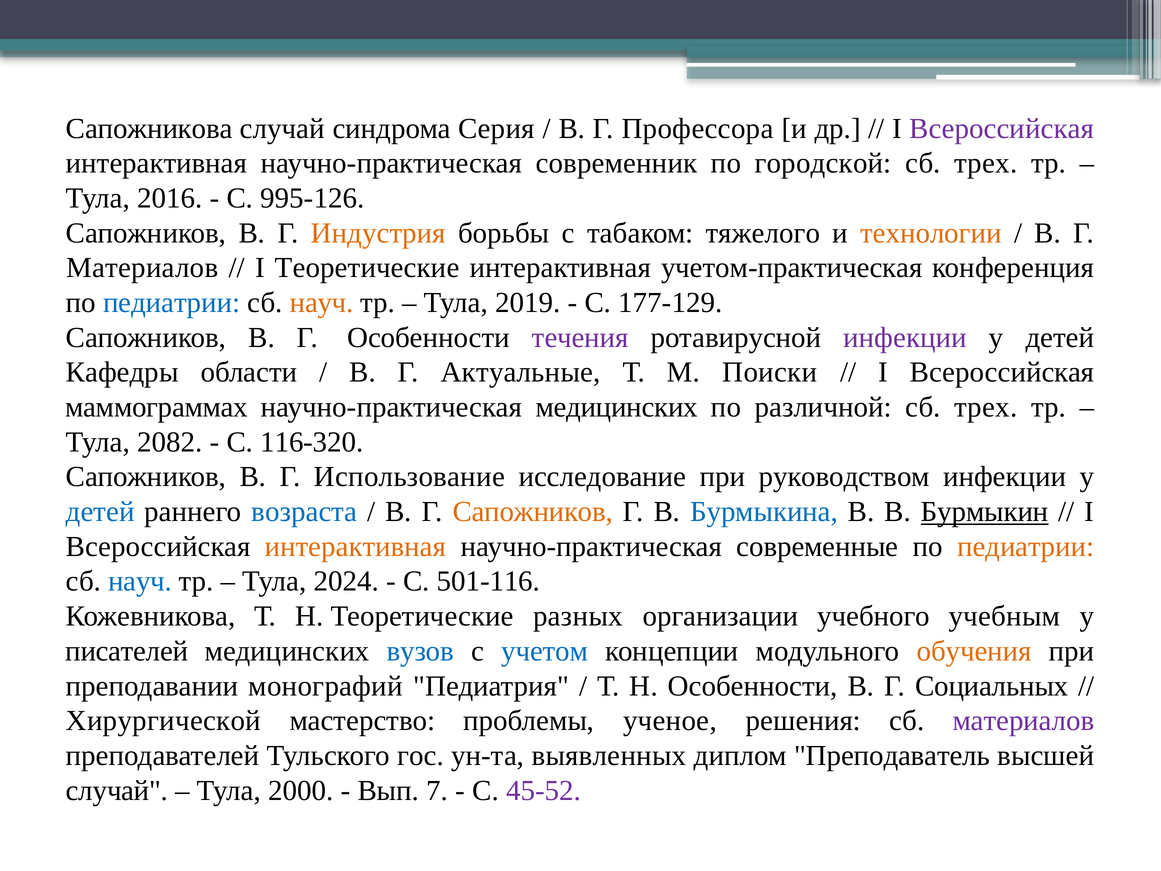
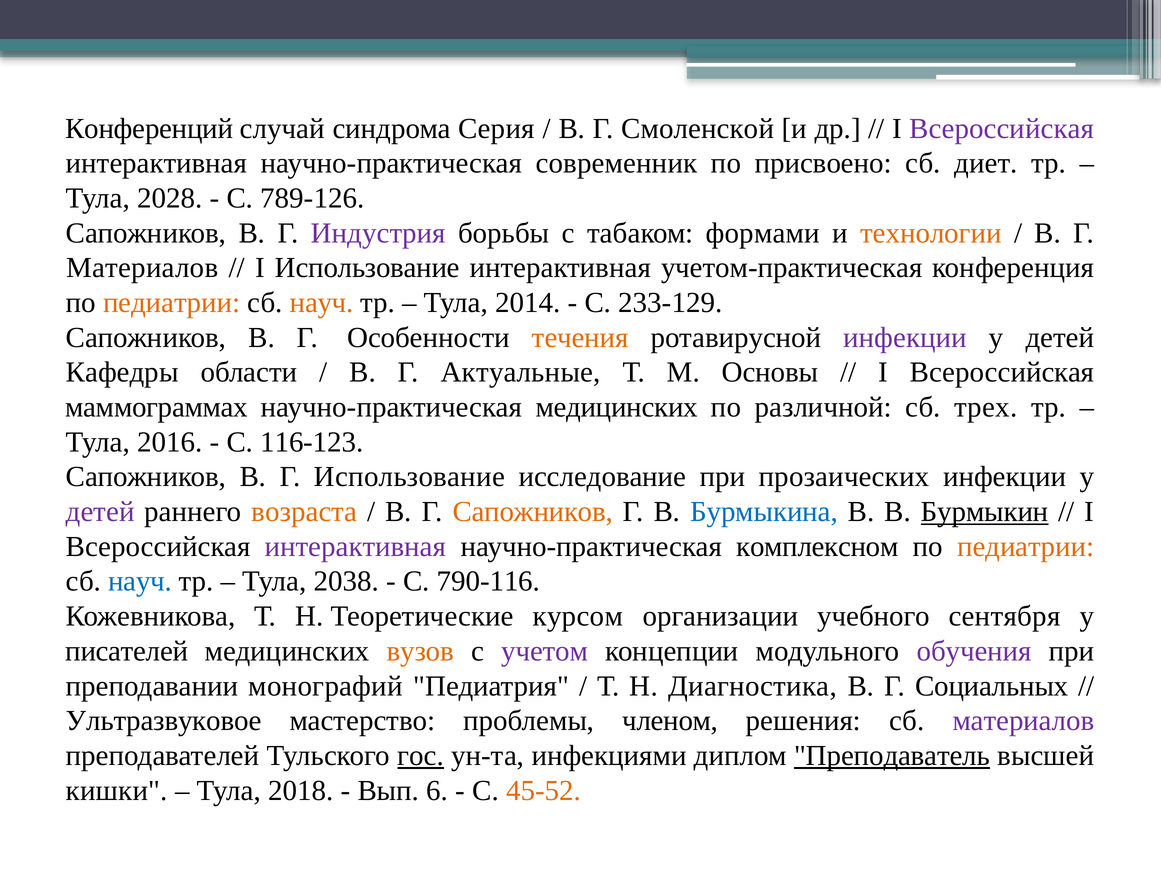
Сапожникова: Сапожникова -> Конференций (149, 128)
Профессора: Профессора -> Смоленской (698, 128)
городской: городской -> присвоено (823, 163)
трех: трех -> диет (986, 163)
2016: 2016 -> 2028 (170, 198)
995-126: 995-126 -> 789-126 (312, 198)
Индустрия colour: orange -> purple (378, 233)
тяжелого: тяжелого -> формами (763, 233)
I Теоретические: Теоретические -> Использование (367, 268)
педиатрии colour: blue -> orange (172, 303)
2019: 2019 -> 2014 (528, 303)
177-129: 177-129 -> 233-129 (670, 303)
течения colour: purple -> orange (580, 337)
Поиски: Поиски -> Основы (770, 372)
2082: 2082 -> 2016 (170, 442)
116-320: 116-320 -> 116-123 (312, 442)
руководством: руководством -> прозаических (844, 477)
детей colour: blue -> purple (100, 512)
возраста colour: blue -> orange (304, 512)
интерактивная colour: orange -> purple (355, 546)
современные: современные -> комплексном (817, 546)
2024: 2024 -> 2038 (346, 581)
501-116: 501-116 -> 790-116 (489, 581)
разных: разных -> курсом (578, 616)
учебным: учебным -> сентября (1004, 616)
вузов colour: blue -> orange (420, 651)
учетом colour: blue -> purple (545, 651)
обучения colour: orange -> purple (974, 651)
Н Особенности: Особенности -> Диагностика (753, 686)
Хирургической: Хирургической -> Ультразвуковое (164, 721)
ученое: ученое -> членом (670, 721)
гос underline: none -> present (421, 755)
выявленных: выявленных -> инфекциями (609, 755)
Преподаватель underline: none -> present (892, 755)
случай: случай -> кишки (117, 790)
2000: 2000 -> 2018 (301, 790)
7: 7 -> 6 (437, 790)
45-52 colour: purple -> orange (544, 790)
